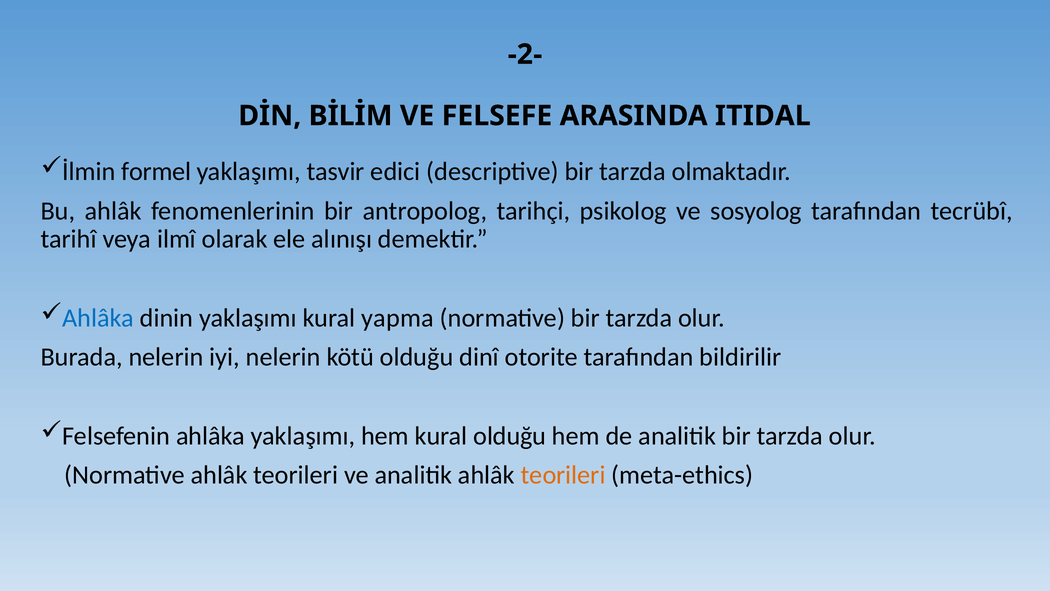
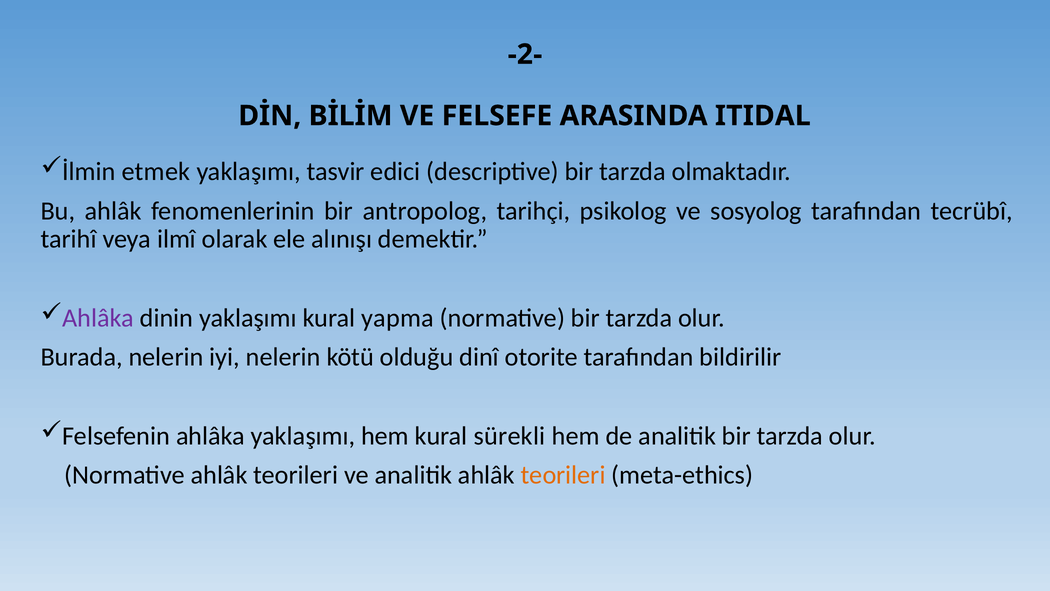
formel: formel -> etmek (156, 172)
Ahlâka colour: blue -> purple (98, 318)
kural olduğu: olduğu -> sürekli (510, 436)
